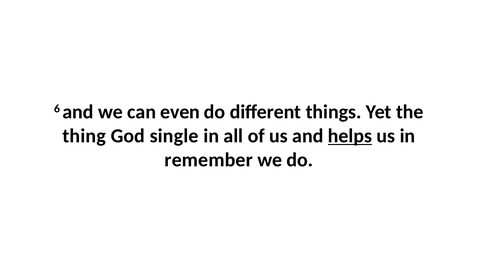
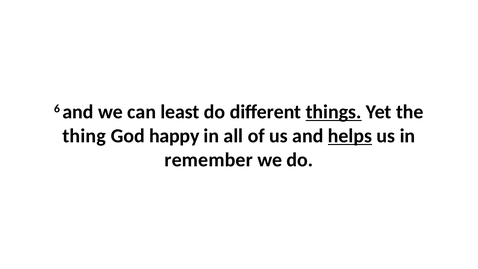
even: even -> least (180, 112)
things underline: none -> present (334, 112)
single: single -> happy (174, 136)
